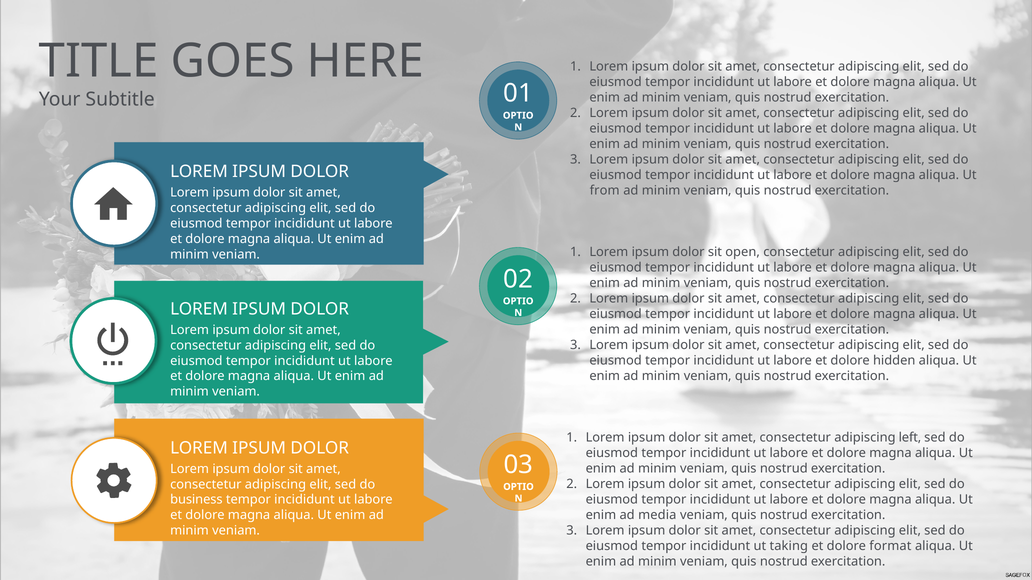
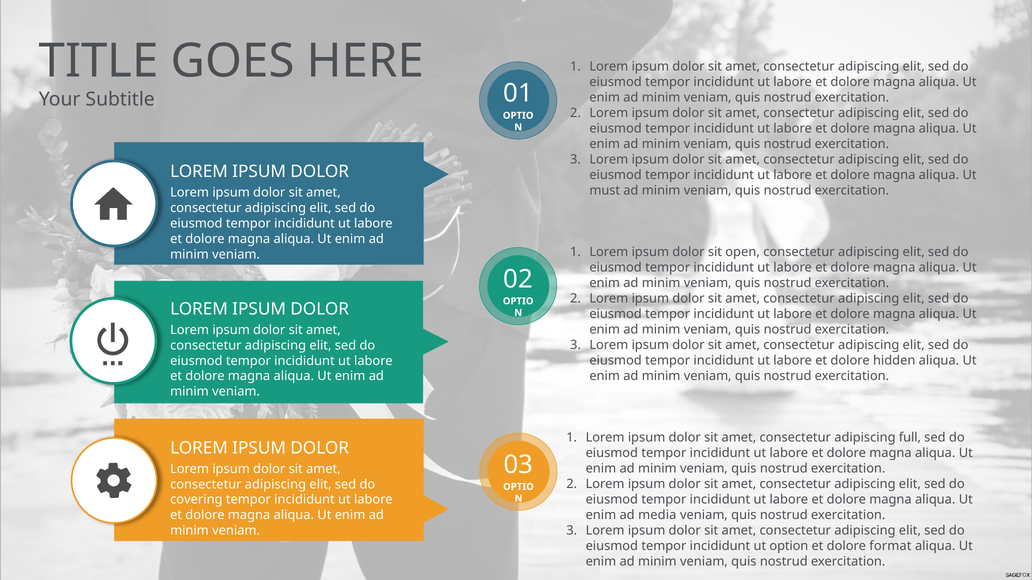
from: from -> must (605, 190)
left: left -> full (910, 438)
business: business -> covering (196, 500)
taking: taking -> option (789, 546)
